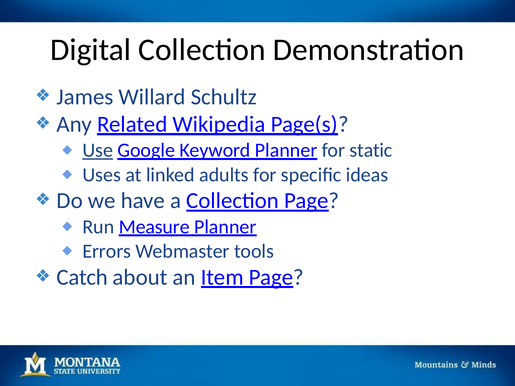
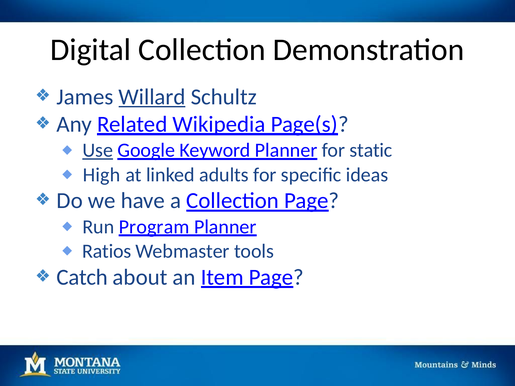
Willard underline: none -> present (152, 97)
Uses: Uses -> High (102, 175)
Measure: Measure -> Program (154, 227)
Errors: Errors -> Ratios (107, 251)
